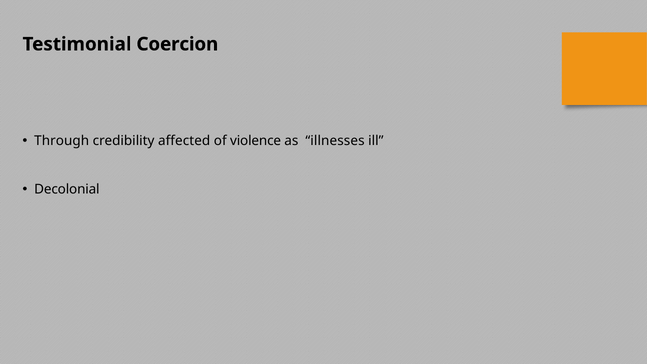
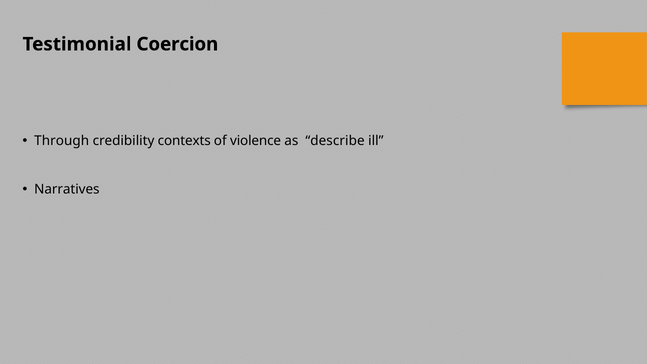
affected: affected -> contexts (184, 141)
illnesses: illnesses -> describe (335, 141)
Decolonial: Decolonial -> Narratives (67, 189)
